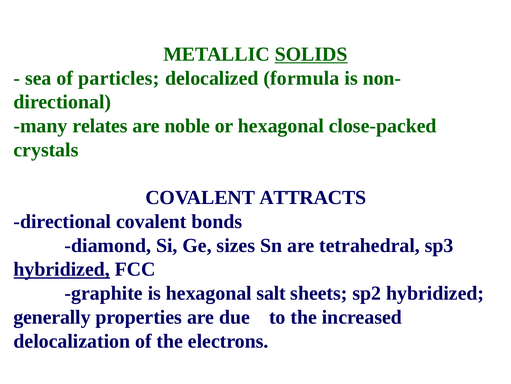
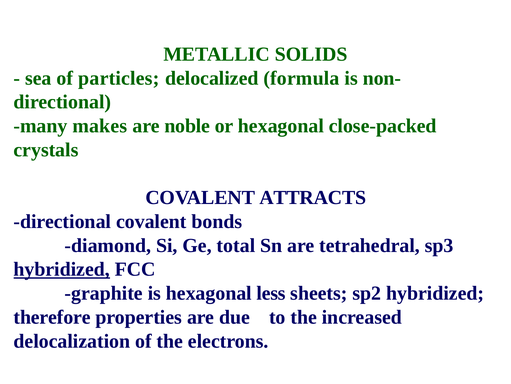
SOLIDS underline: present -> none (311, 54)
relates: relates -> makes (100, 126)
sizes: sizes -> total (236, 245)
salt: salt -> less (271, 293)
generally: generally -> therefore (52, 317)
